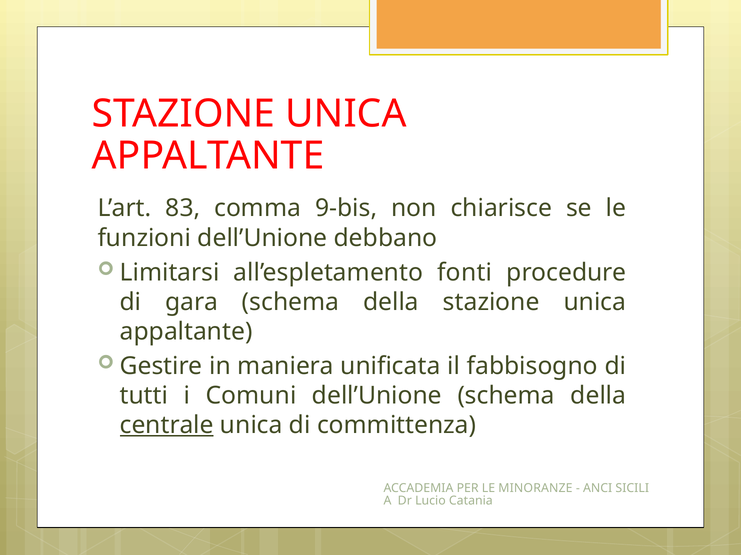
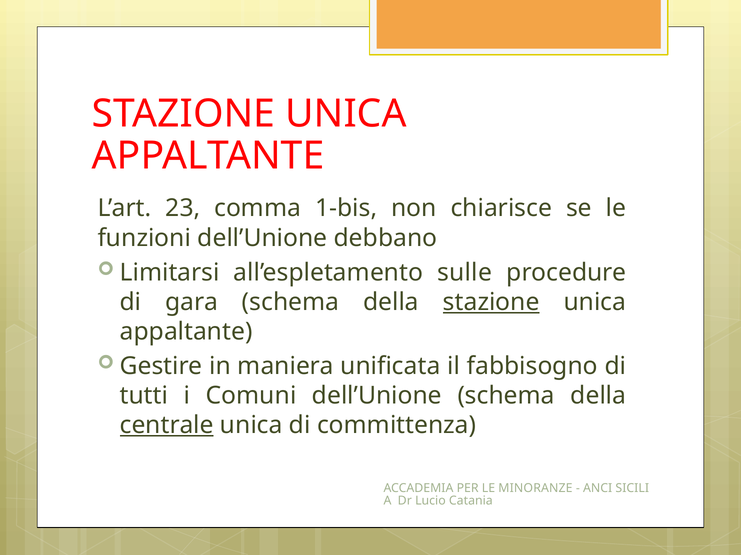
83: 83 -> 23 (183, 209)
9-bis: 9-bis -> 1-bis (346, 209)
fonti: fonti -> sulle (465, 273)
stazione underline: none -> present (491, 302)
